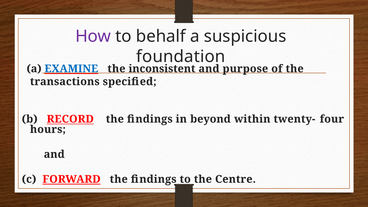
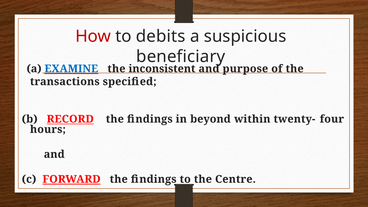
How colour: purple -> red (93, 36)
behalf: behalf -> debits (161, 36)
foundation: foundation -> beneficiary (181, 57)
